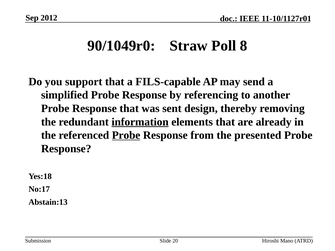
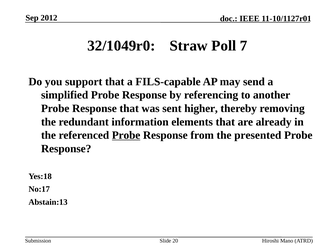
90/1049r0: 90/1049r0 -> 32/1049r0 (121, 46)
8: 8 -> 7 (244, 46)
design: design -> higher (201, 109)
information underline: present -> none (140, 122)
